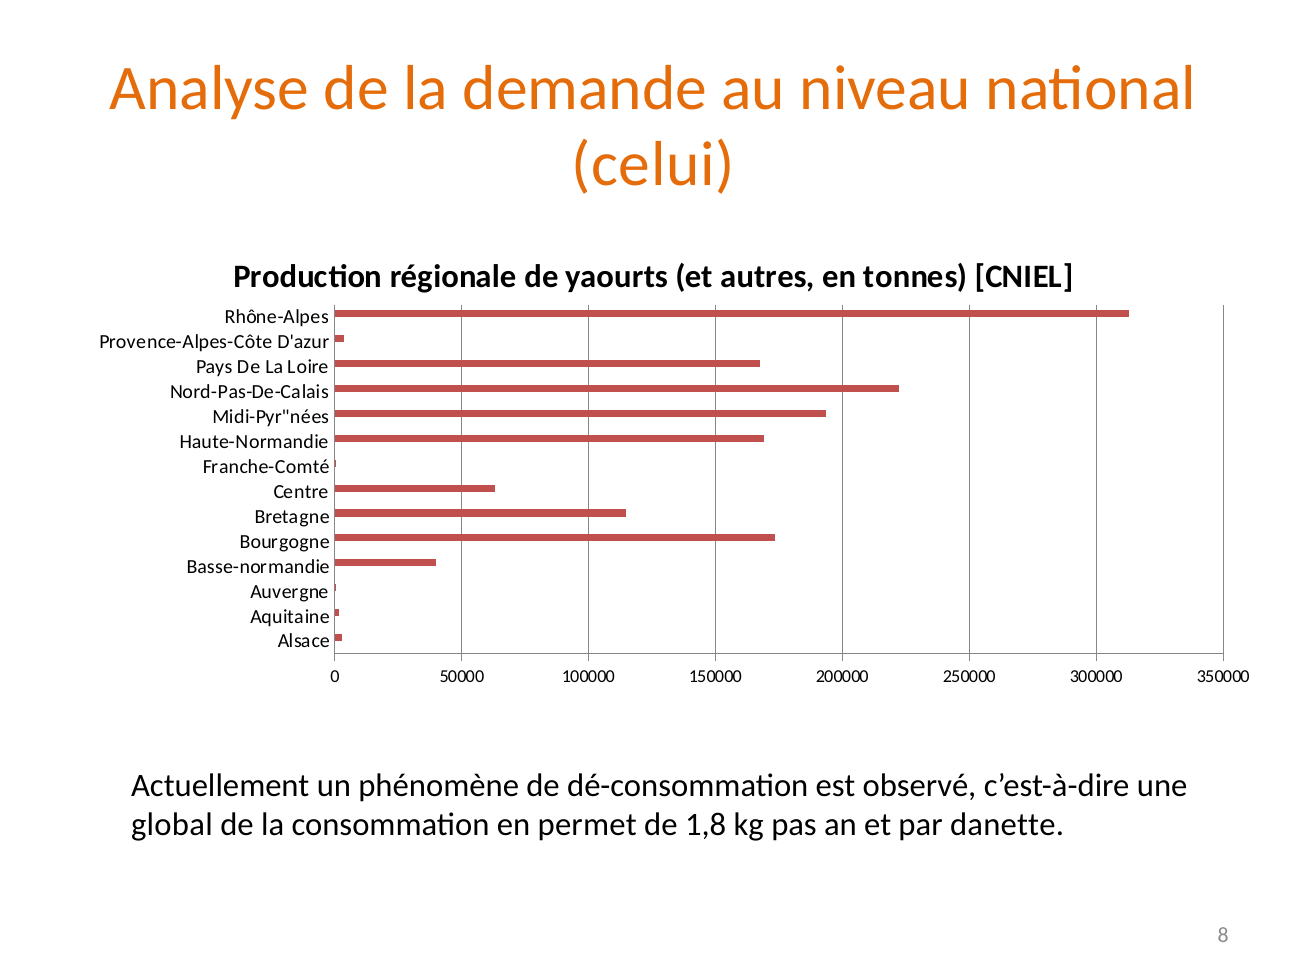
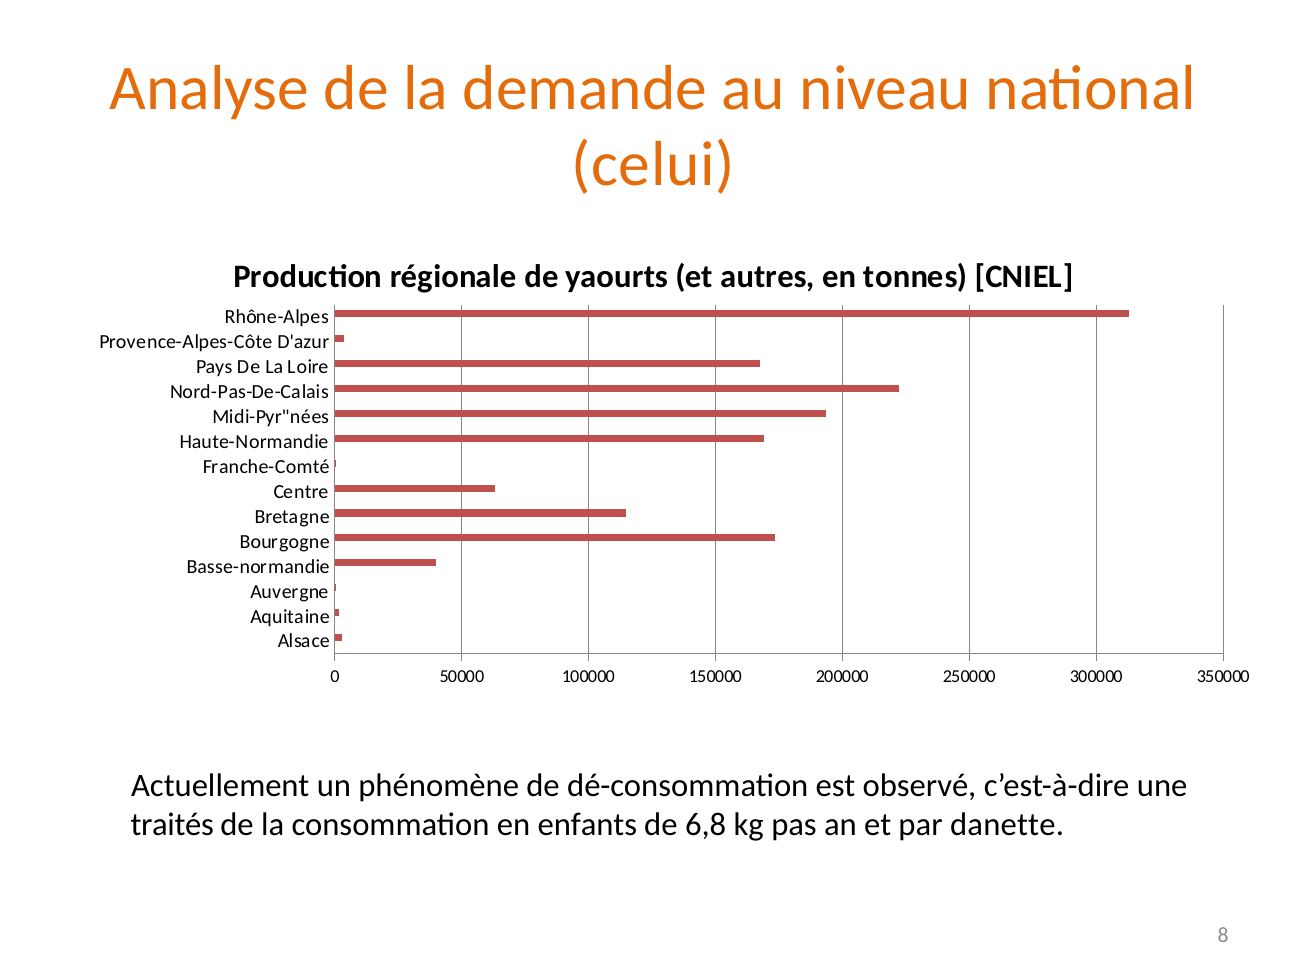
global: global -> traités (172, 825)
permet: permet -> enfants (587, 825)
1,8: 1,8 -> 6,8 (706, 825)
